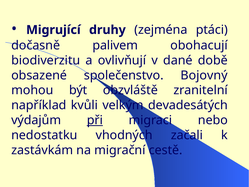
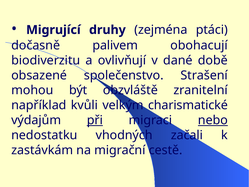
Bojovný: Bojovný -> Strašení (204, 75)
devadesátých: devadesátých -> charismatické (188, 105)
nebo underline: none -> present (213, 120)
